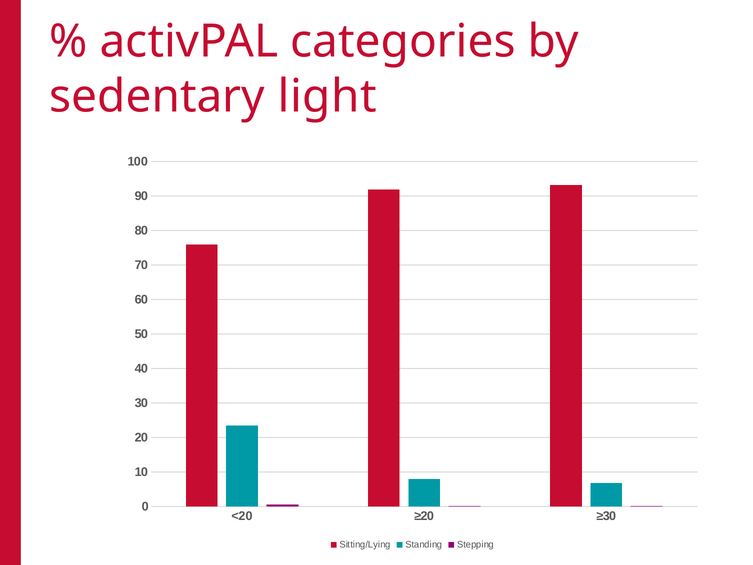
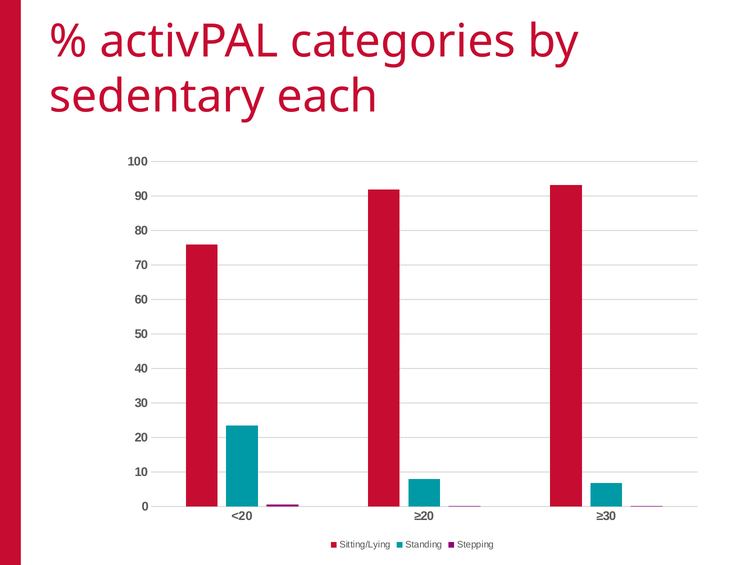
light: light -> each (328, 97)
